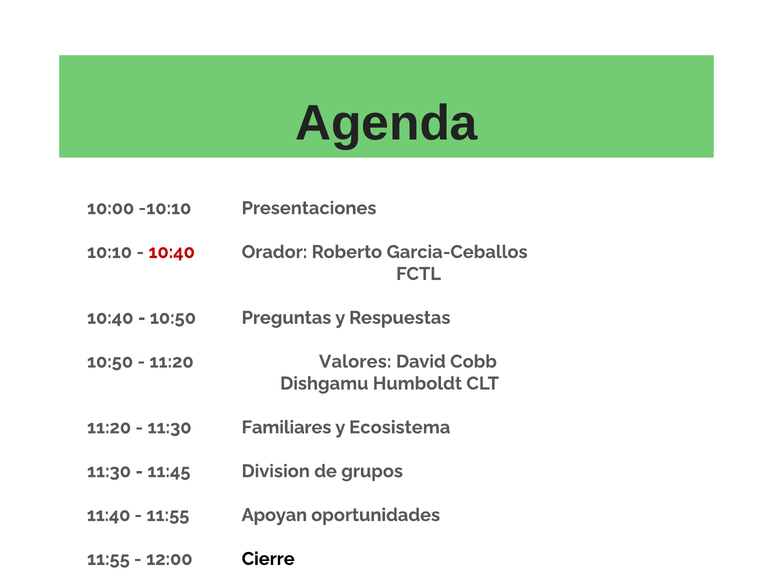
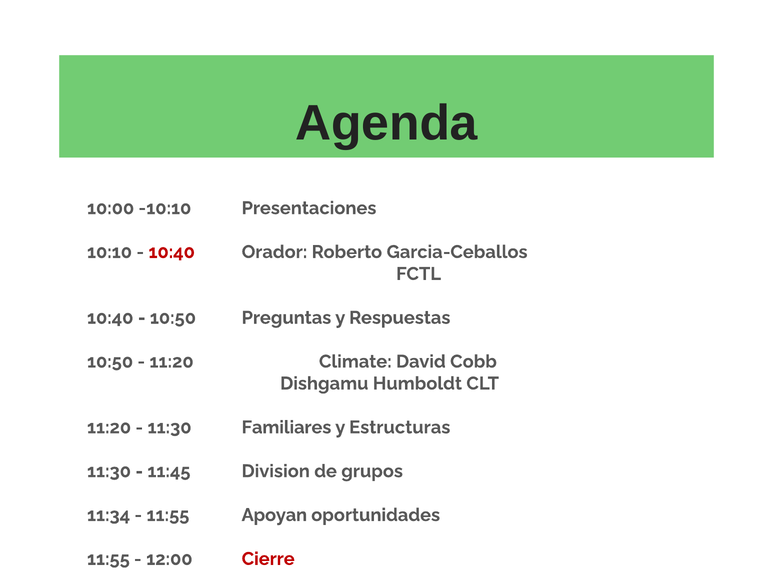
Valores: Valores -> Climate (355, 361)
Ecosistema: Ecosistema -> Estructuras (400, 427)
11:40: 11:40 -> 11:34 (109, 515)
Cierre colour: black -> red (268, 559)
